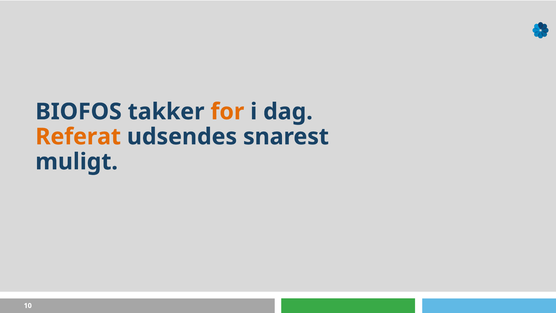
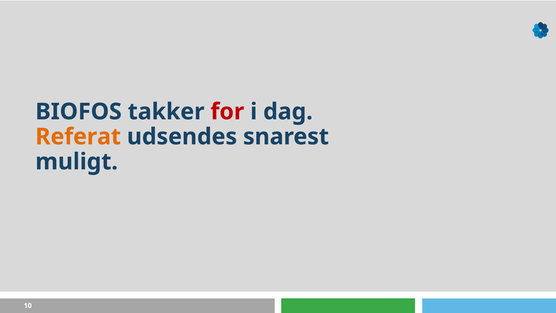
for colour: orange -> red (227, 112)
